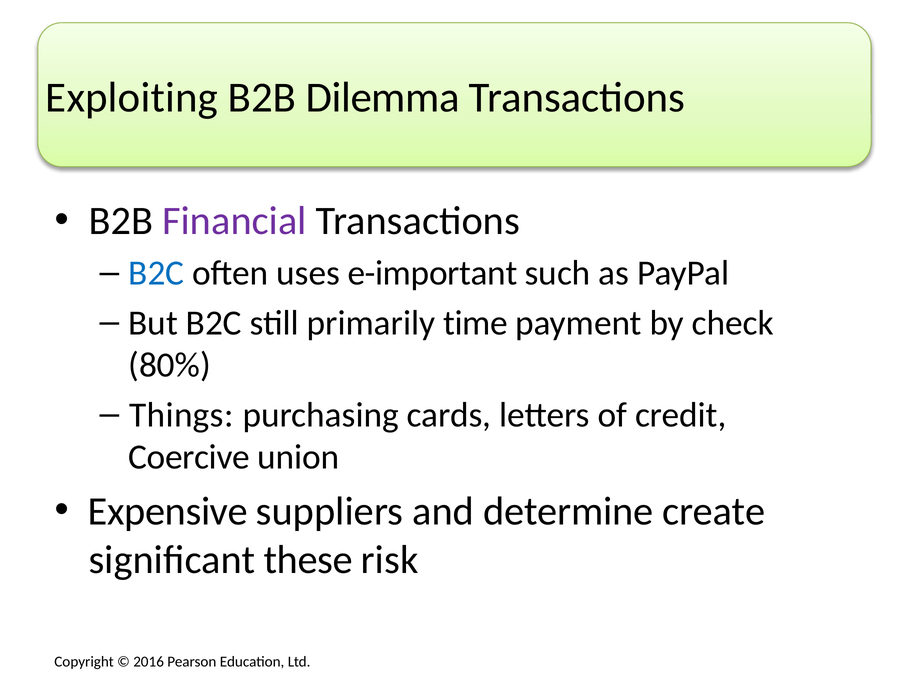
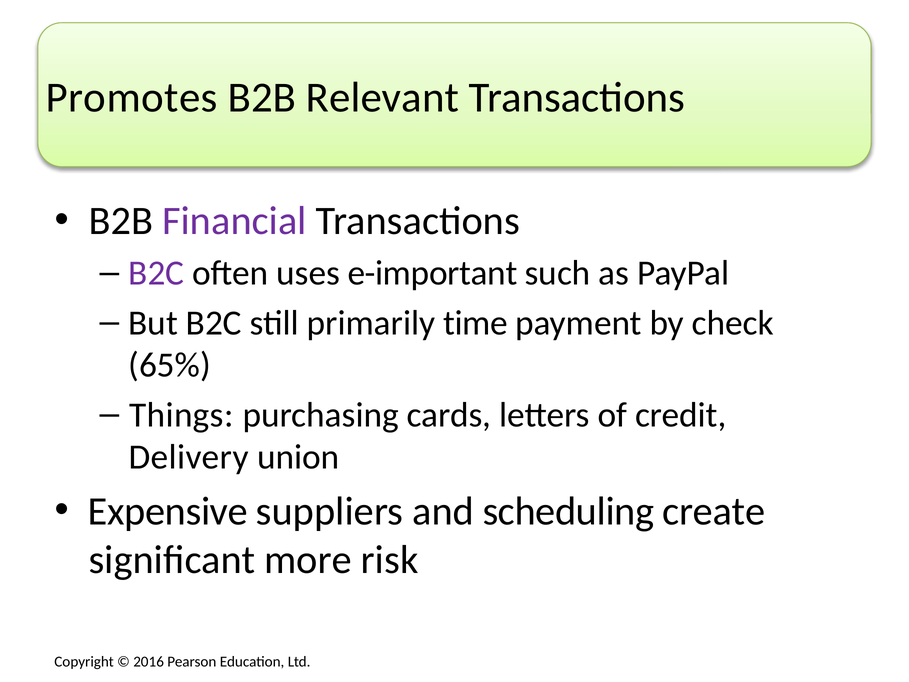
Exploiting: Exploiting -> Promotes (132, 98)
Dilemma: Dilemma -> Relevant (382, 98)
B2C colour: blue -> purple (156, 273)
80%: 80% -> 65% (170, 365)
Coercive: Coercive -> Delivery (189, 457)
determine: determine -> scheduling (568, 511)
these: these -> more (308, 560)
